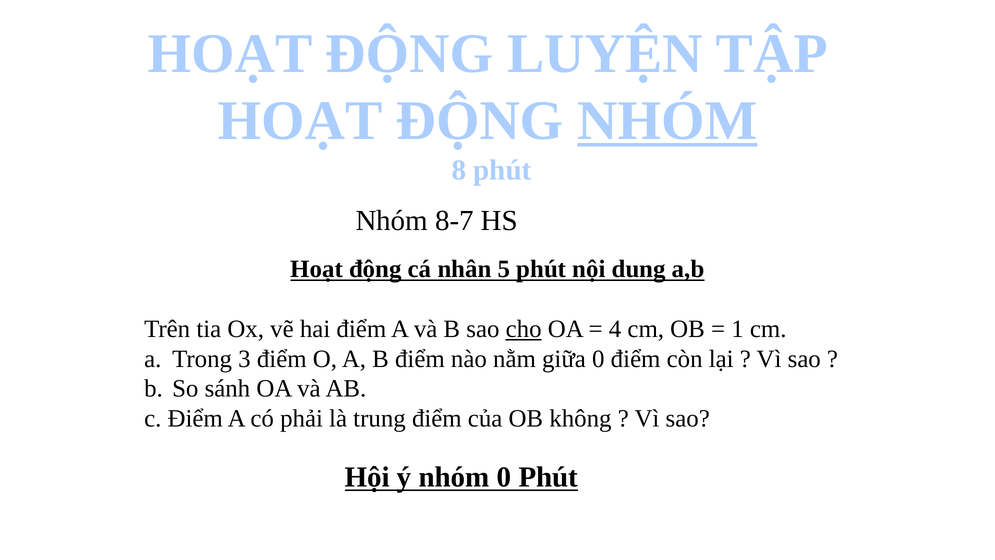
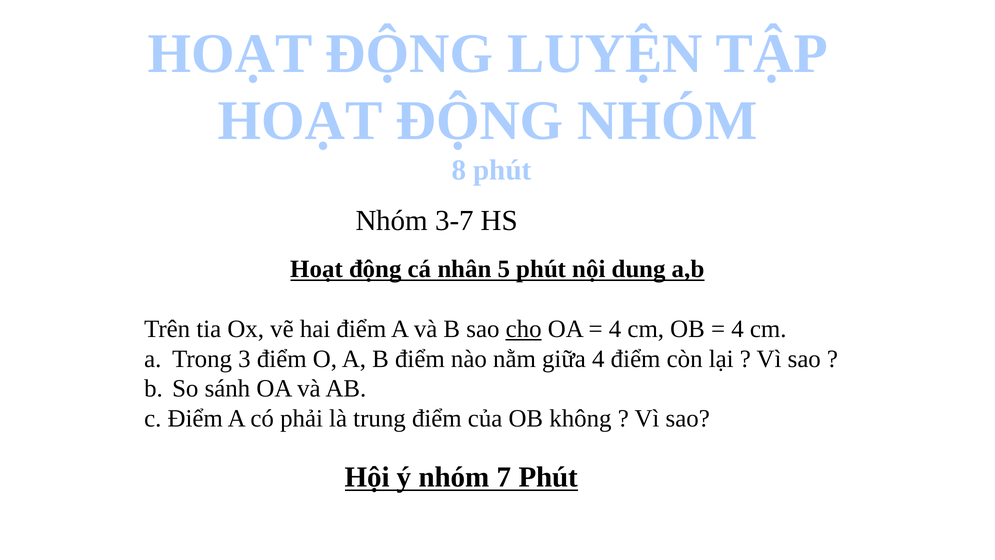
NHÓM underline: present -> none (667, 121)
8-7: 8-7 -> 3-7 (454, 221)
1: 1 -> 4 (737, 329)
giữa 0: 0 -> 4 (598, 359)
nhóm 0: 0 -> 7 (504, 477)
